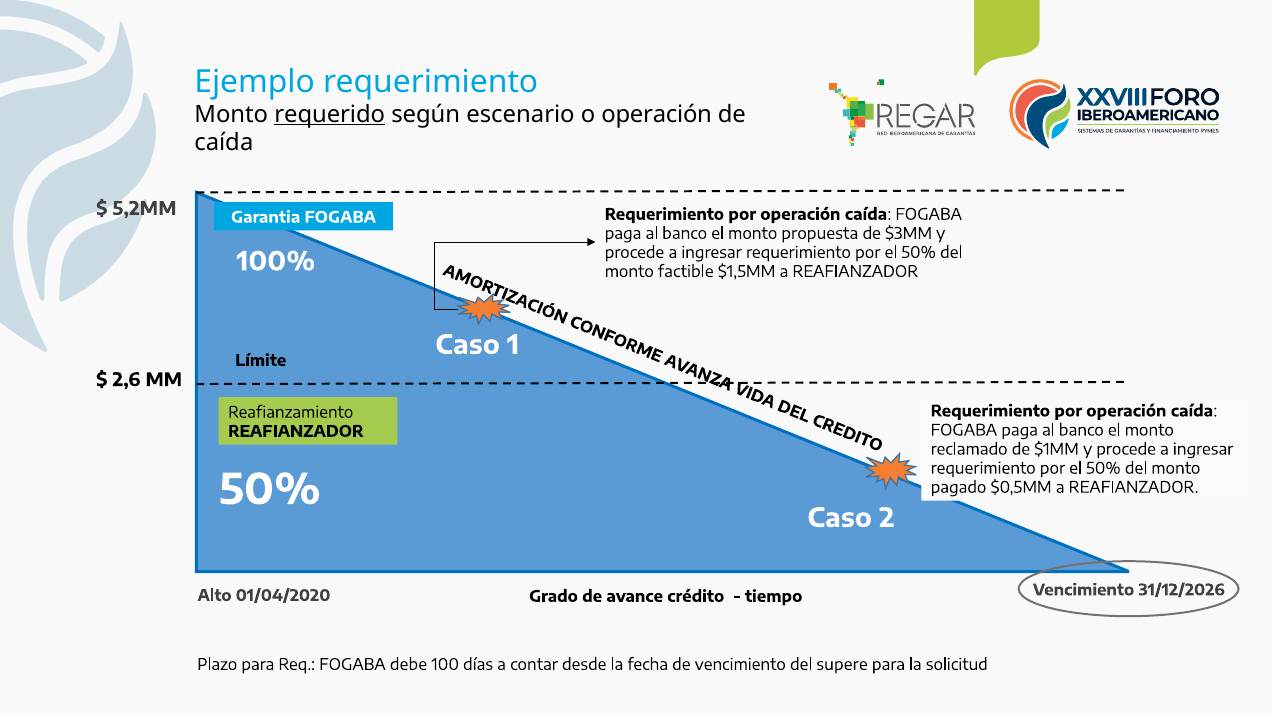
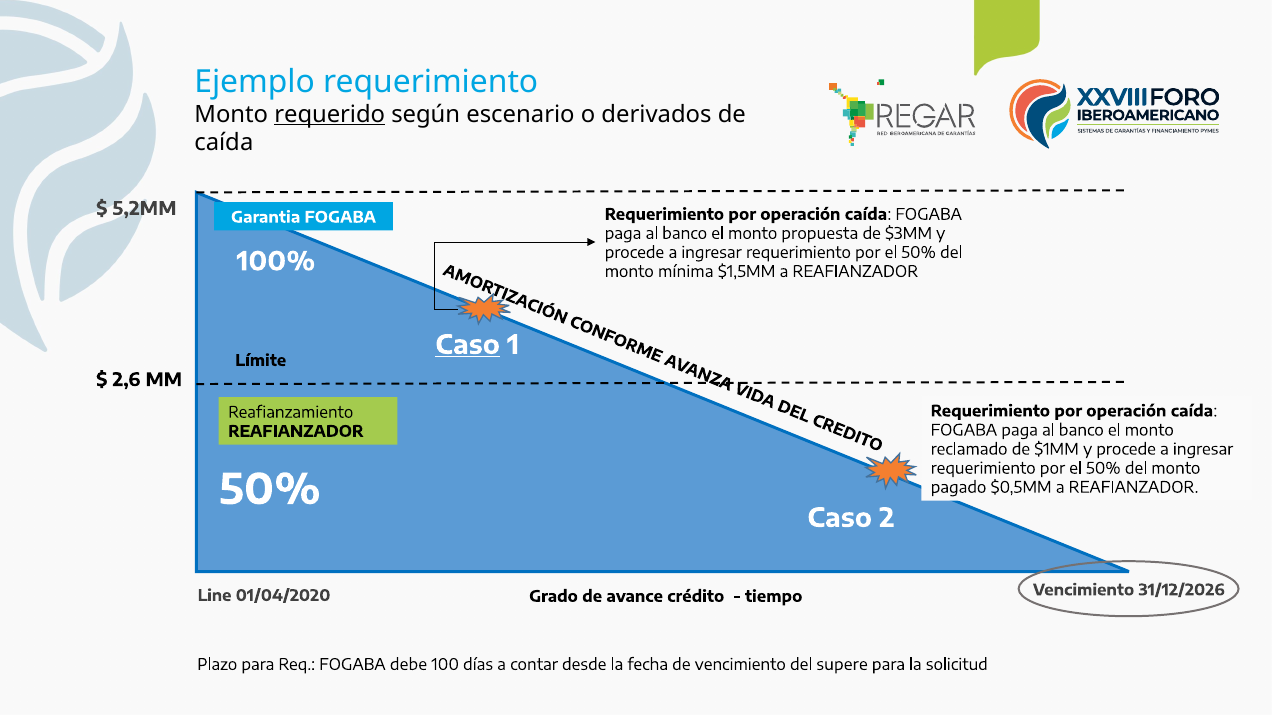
o operación: operación -> derivados (657, 115)
factible: factible -> mínima (686, 272)
Caso underline: none -> present (468, 345)
Alto: Alto -> Line (215, 596)
